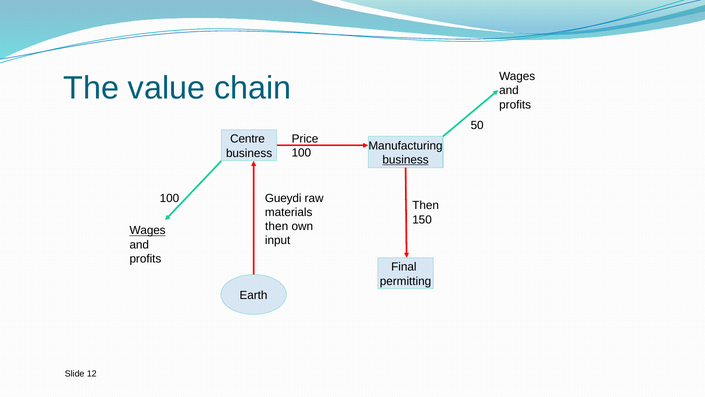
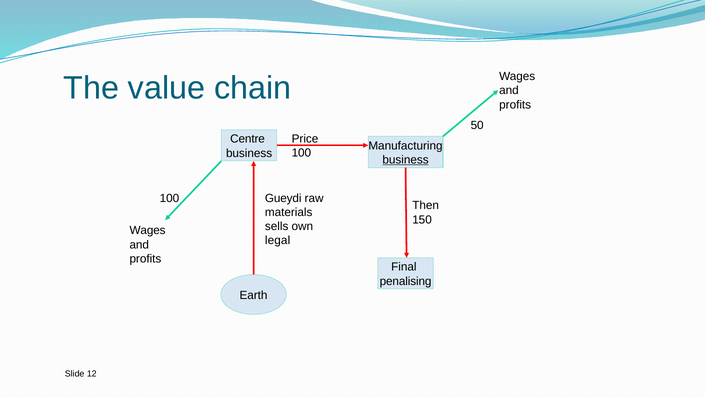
then: then -> sells (277, 226)
Wages underline: present -> none (148, 230)
input: input -> legal (278, 240)
permitting: permitting -> penalising (406, 281)
